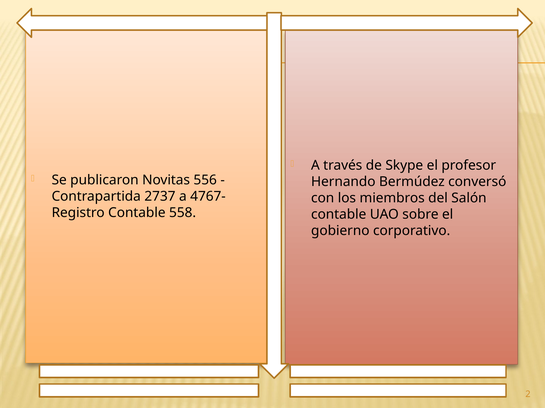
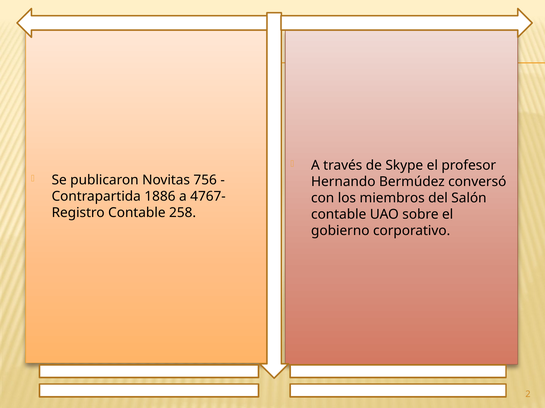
556: 556 -> 756 (205, 180)
2737: 2737 -> 1886 (160, 197)
558: 558 -> 258 (183, 213)
